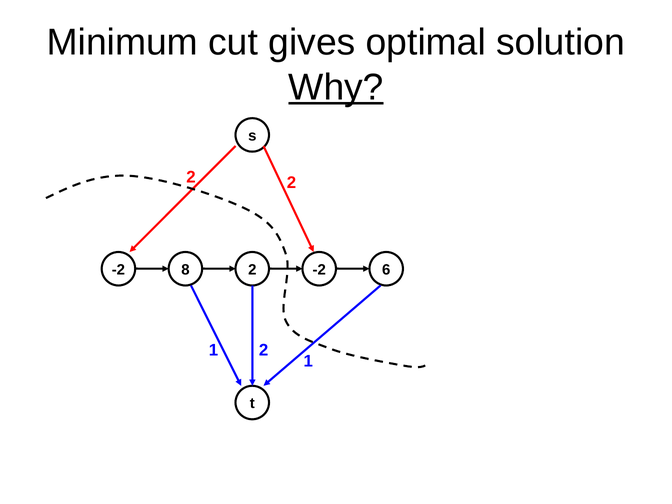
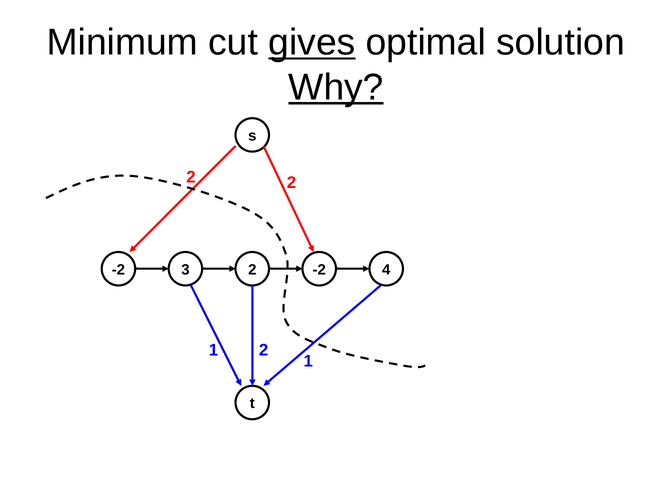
gives underline: none -> present (312, 42)
8: 8 -> 3 (185, 270)
6: 6 -> 4 (386, 270)
